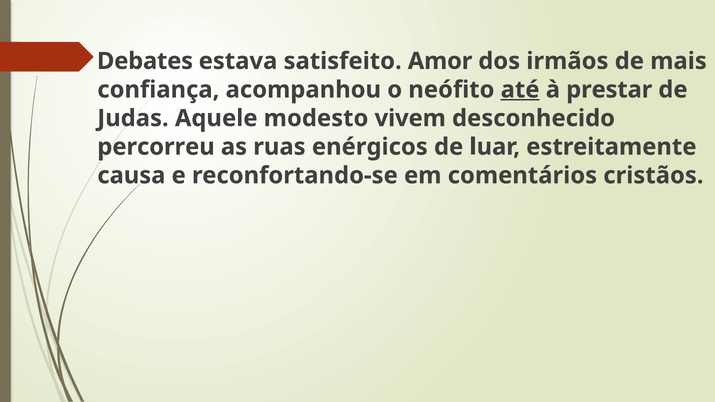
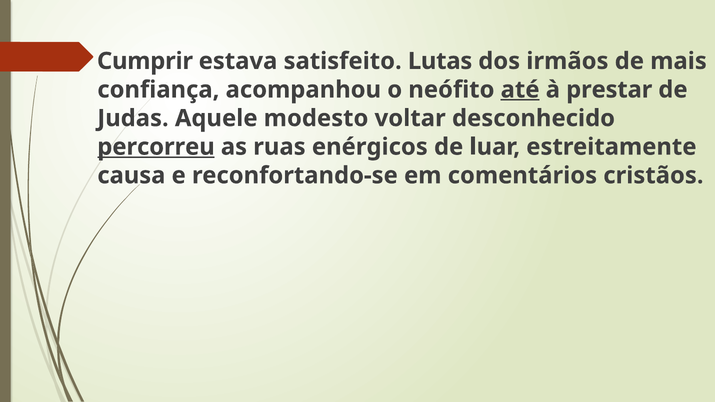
Debates: Debates -> Cumprir (145, 61)
Amor: Amor -> Lutas (440, 61)
vivem: vivem -> voltar (410, 118)
percorreu underline: none -> present (156, 147)
